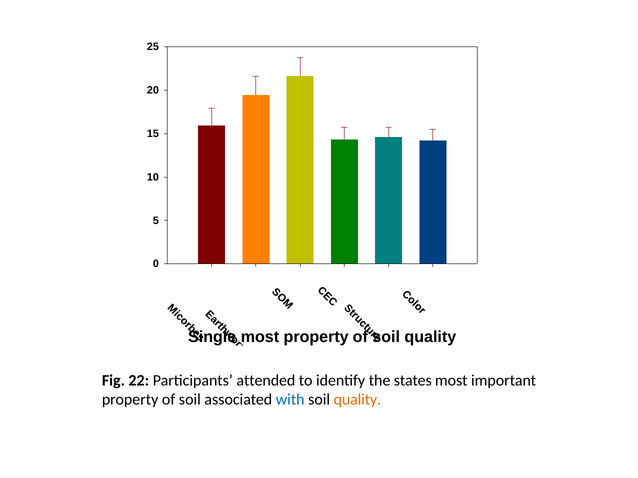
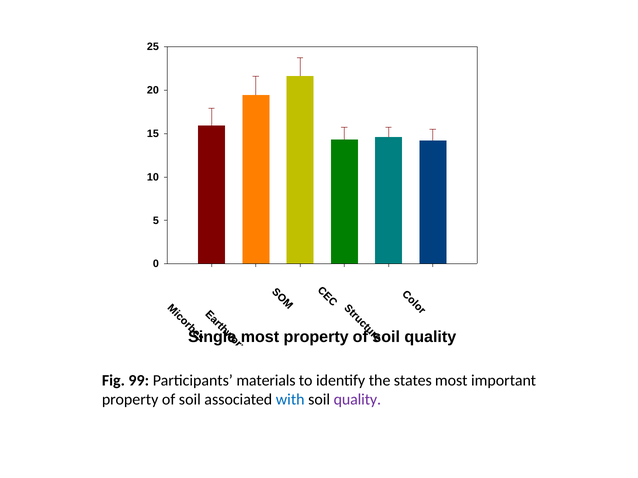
22: 22 -> 99 (139, 381)
attended: attended -> materials (266, 381)
quality colour: orange -> purple (357, 400)
